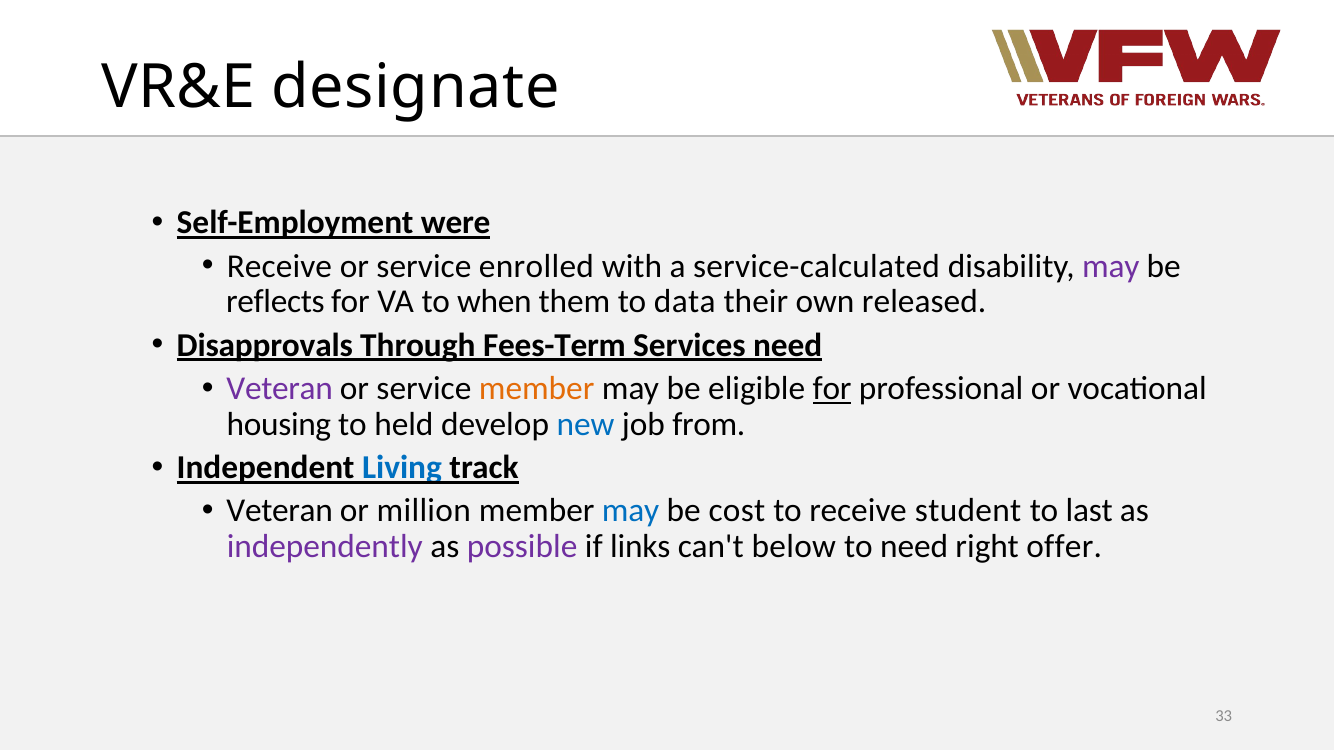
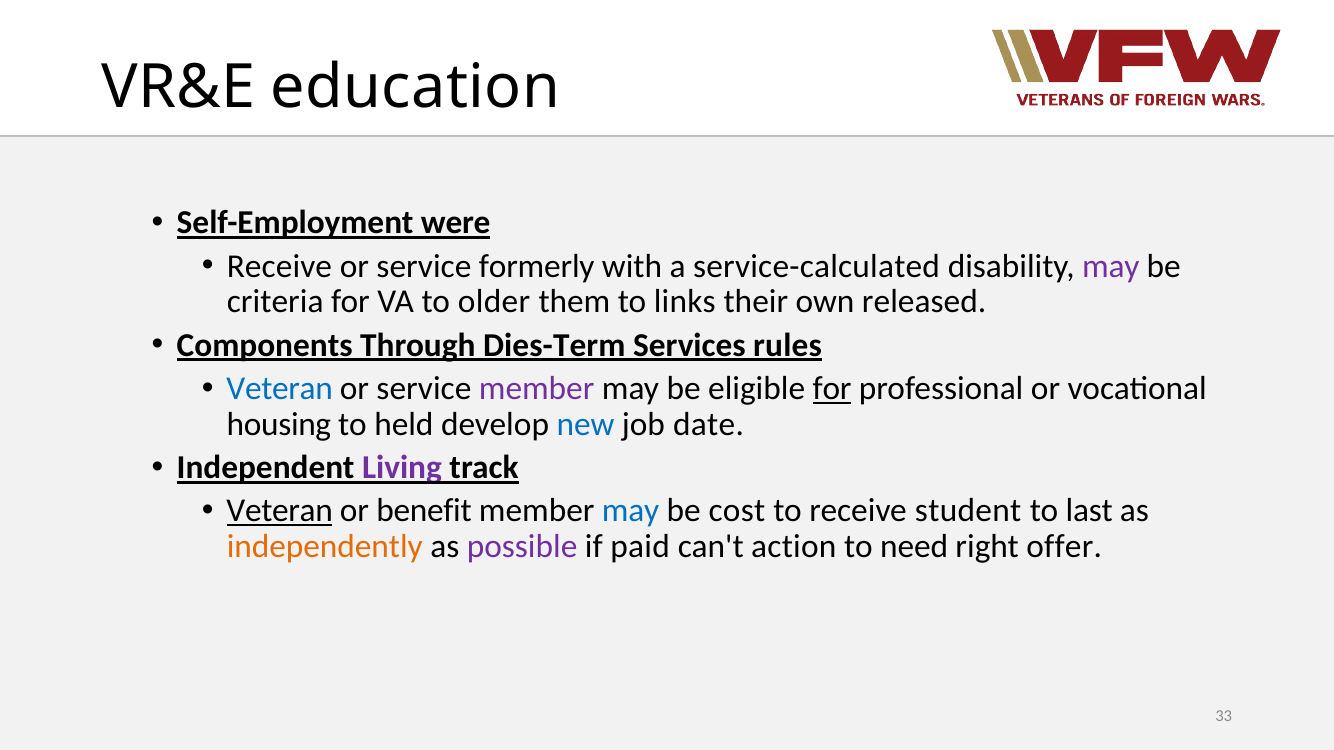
designate: designate -> education (416, 87)
enrolled: enrolled -> formerly (537, 266)
reflects: reflects -> criteria (275, 302)
when: when -> older (494, 302)
data: data -> links (685, 302)
Disapprovals: Disapprovals -> Components (265, 346)
Fees-Term: Fees-Term -> Dies-Term (554, 346)
Services need: need -> rules (788, 346)
Veteran colour: purple -> blue (280, 389)
member colour: orange -> purple (537, 389)
from: from -> date (708, 425)
Living colour: blue -> purple (402, 468)
Veteran underline: none -> present (280, 511)
million: million -> benefit (424, 511)
independently colour: purple -> orange (325, 547)
links: links -> paid (640, 547)
below: below -> action (794, 547)
